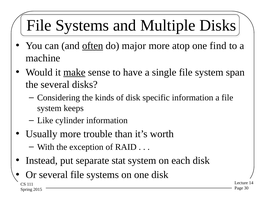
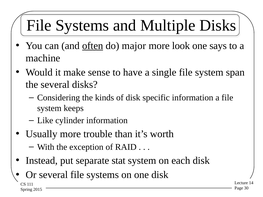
atop: atop -> look (181, 46)
find: find -> says (218, 46)
make underline: present -> none (74, 72)
